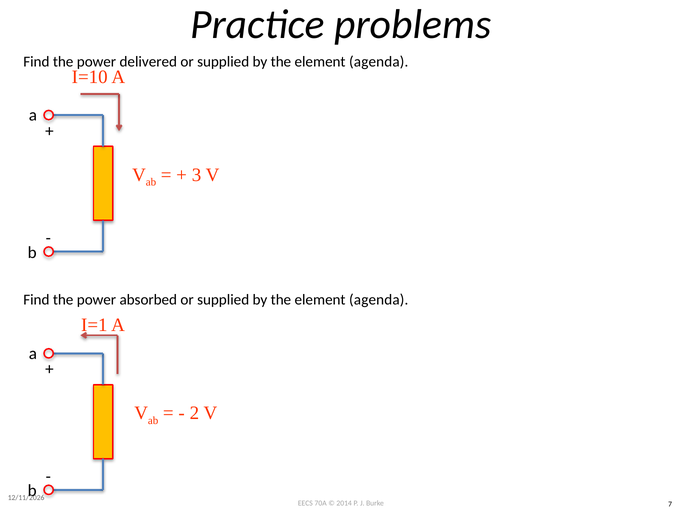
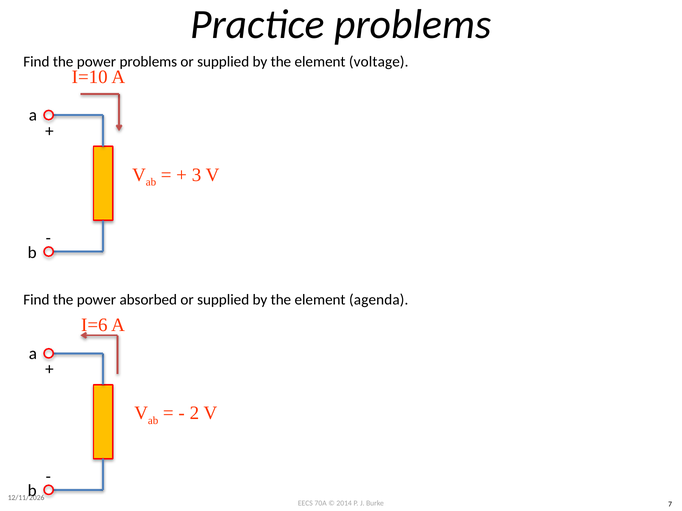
power delivered: delivered -> problems (148, 62)
agenda: agenda -> voltage (379, 62)
I=1: I=1 -> I=6 (94, 325)
